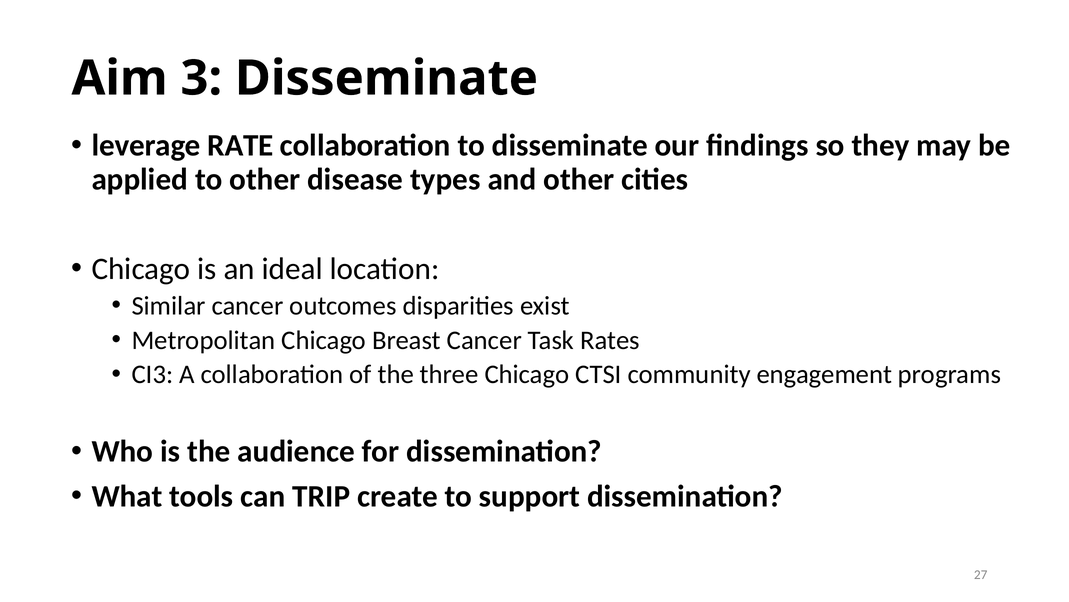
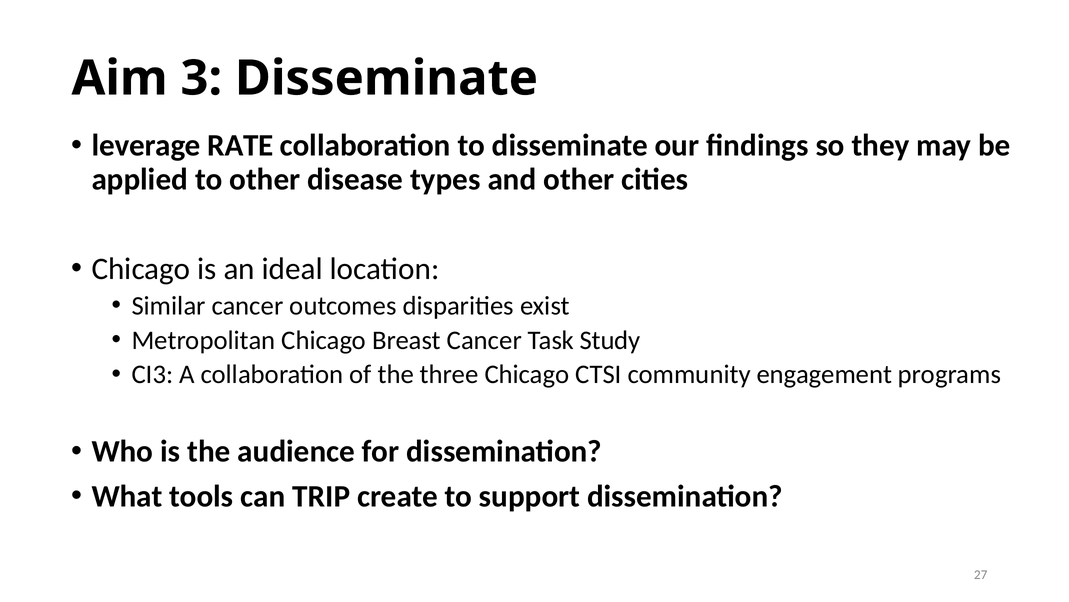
Rates: Rates -> Study (610, 340)
